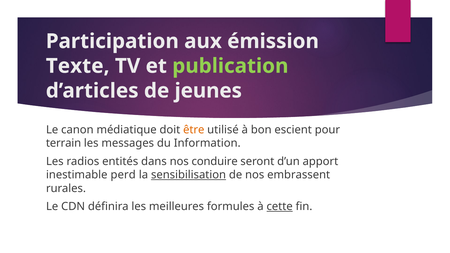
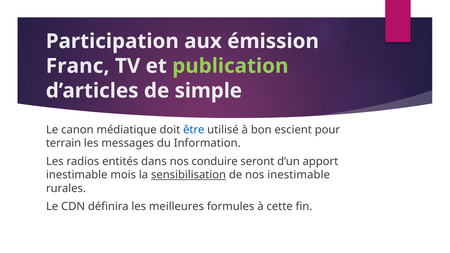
Texte: Texte -> Franc (78, 66)
jeunes: jeunes -> simple (208, 91)
être colour: orange -> blue (194, 130)
perd: perd -> mois (123, 175)
nos embrassent: embrassent -> inestimable (299, 175)
cette underline: present -> none (280, 207)
